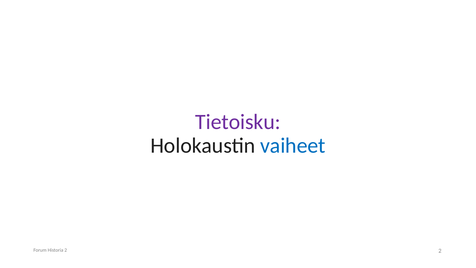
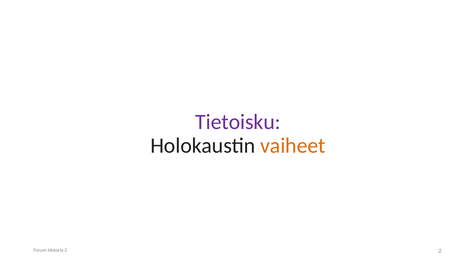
vaiheet colour: blue -> orange (293, 146)
